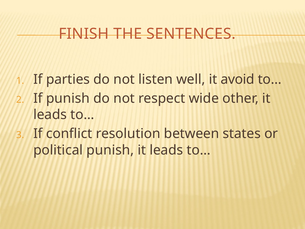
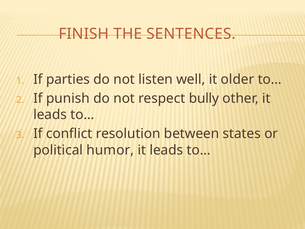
avoid: avoid -> older (237, 79)
wide: wide -> bully (204, 98)
political punish: punish -> humor (110, 150)
